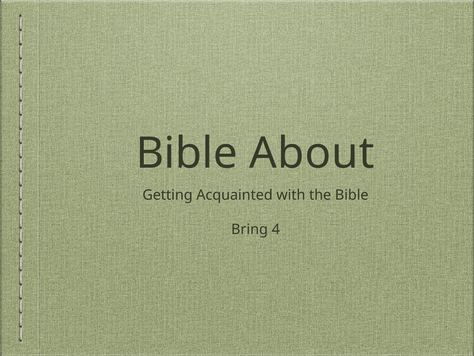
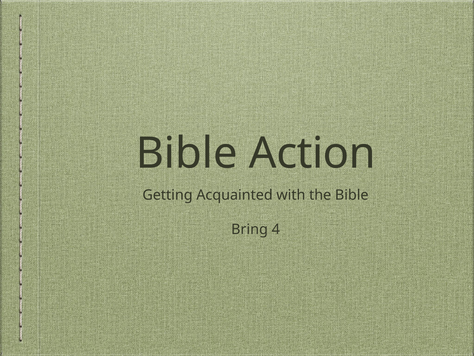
About: About -> Action (312, 153)
